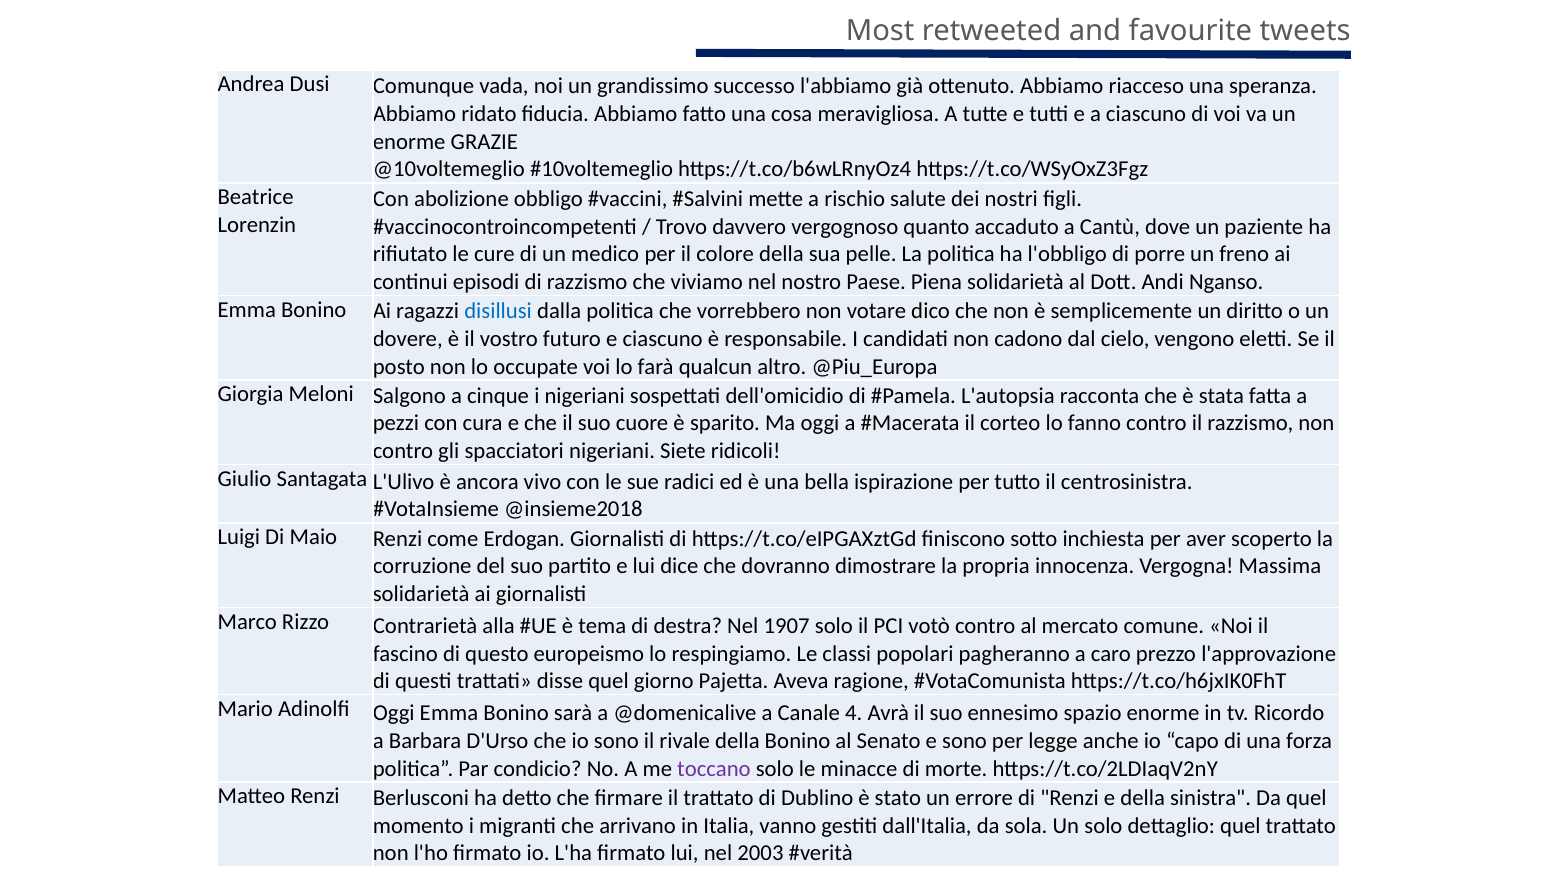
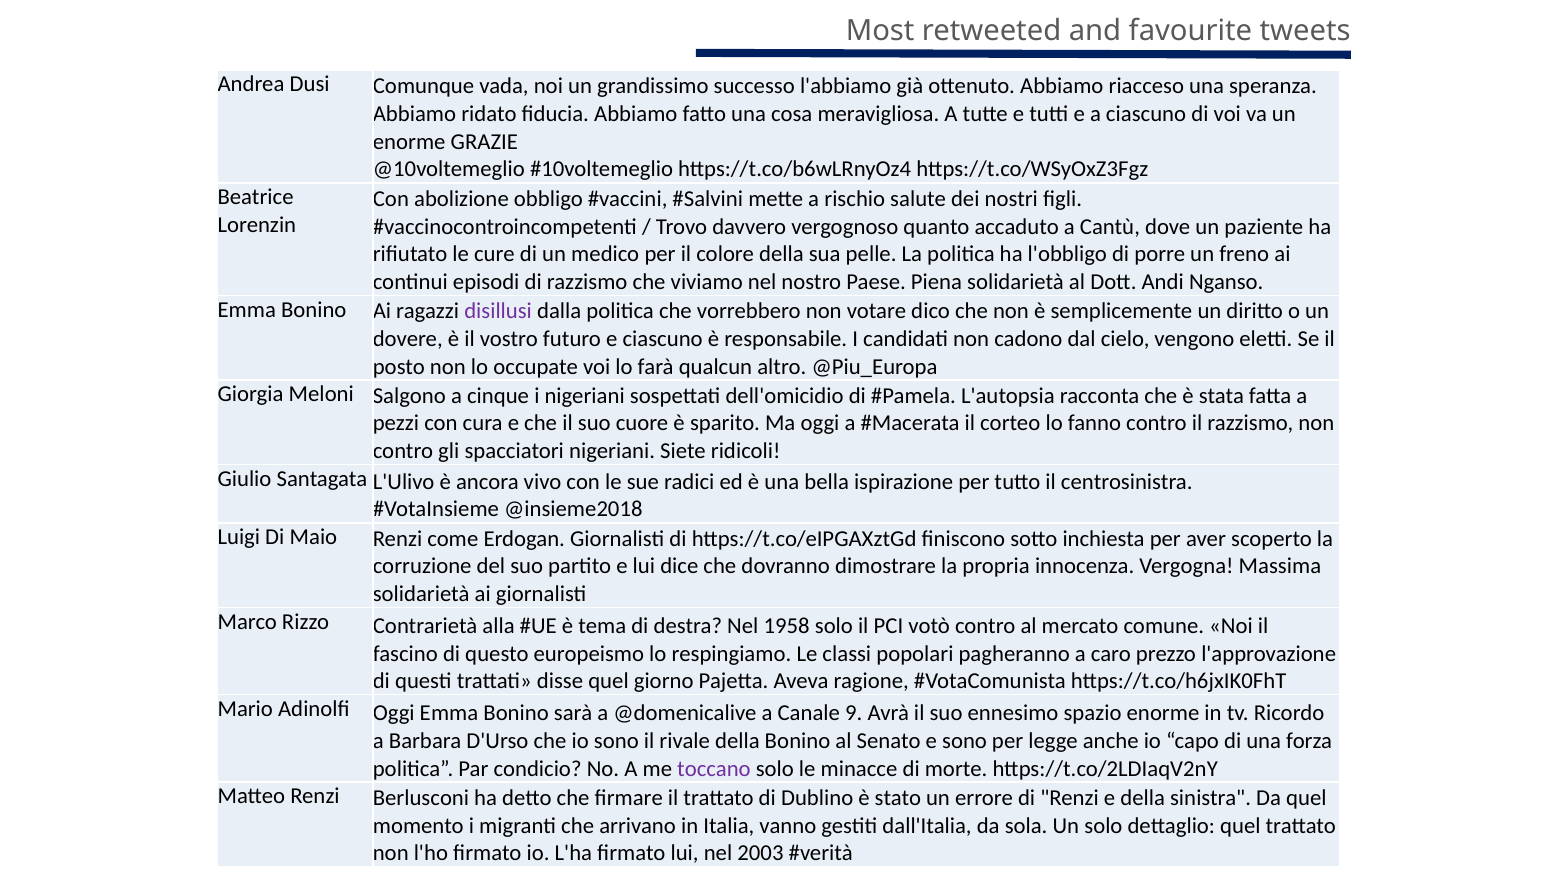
disillusi colour: blue -> purple (498, 311)
1907: 1907 -> 1958 (787, 626)
4: 4 -> 9 (854, 713)
